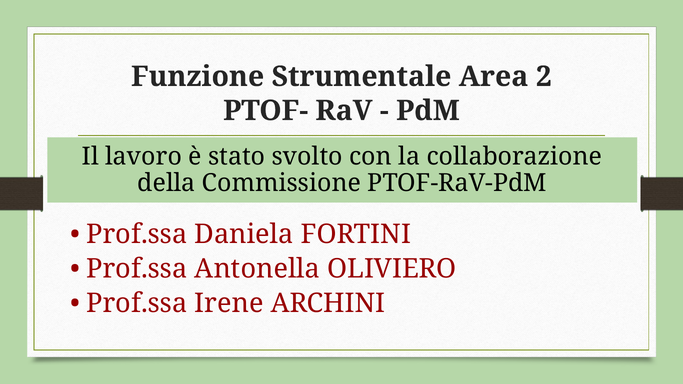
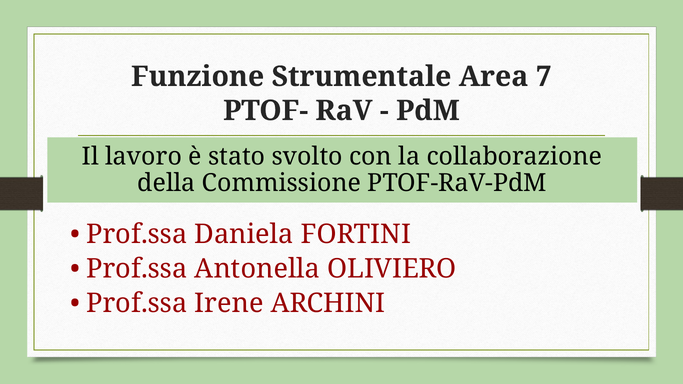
2: 2 -> 7 (544, 77)
